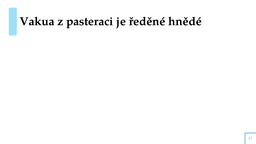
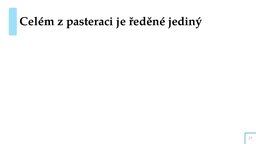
Vakua: Vakua -> Celém (37, 22)
hnědé: hnědé -> jediný (185, 22)
